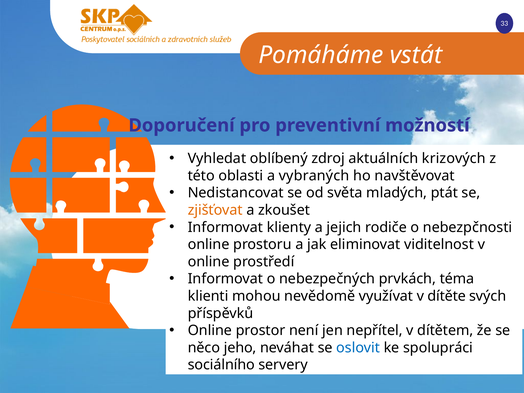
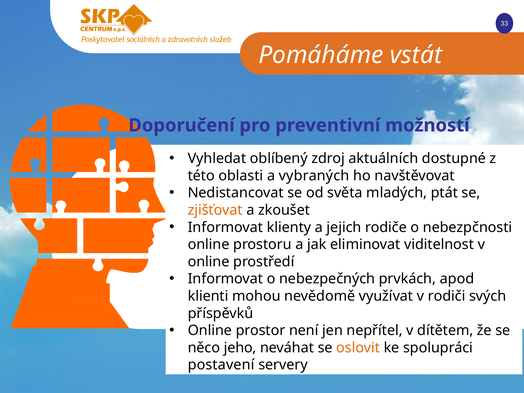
krizových: krizových -> dostupné (454, 158)
téma: téma -> apod (457, 279)
dítěte: dítěte -> rodiči (447, 296)
oslovit colour: blue -> orange (358, 348)
sociálního: sociálního -> postavení (221, 365)
